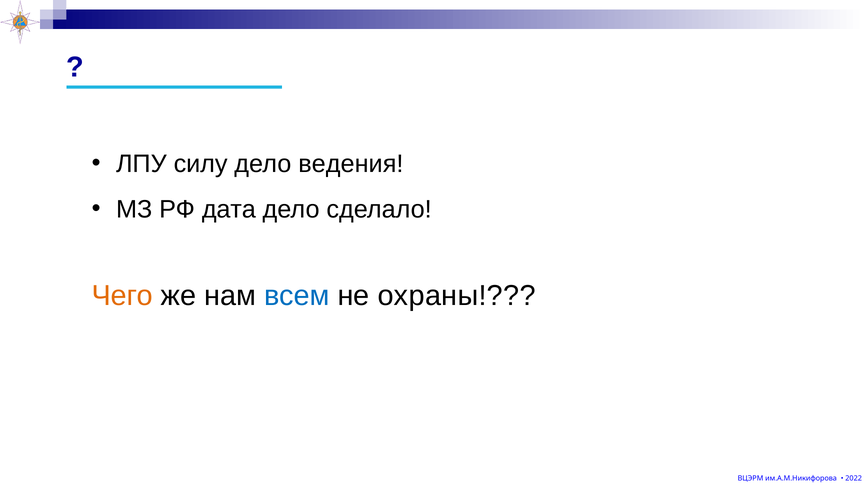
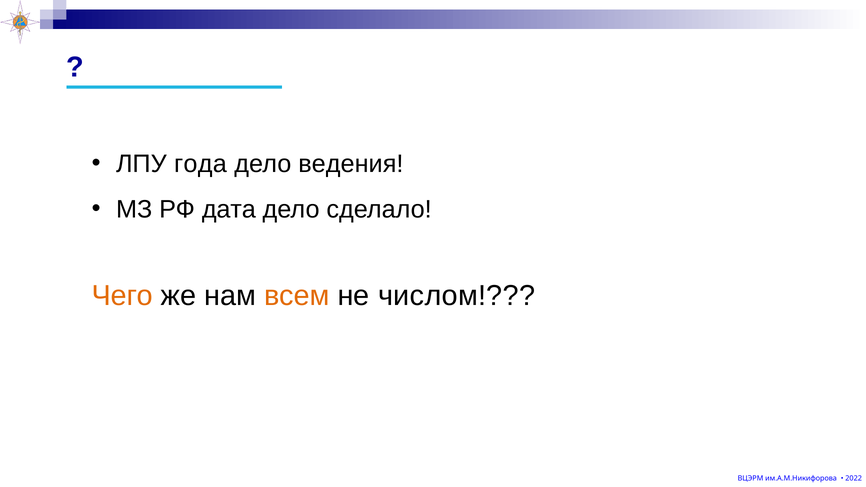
силу: силу -> года (200, 164)
всем colour: blue -> orange (297, 296)
охраны: охраны -> числом (457, 296)
